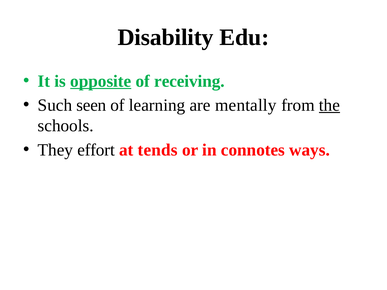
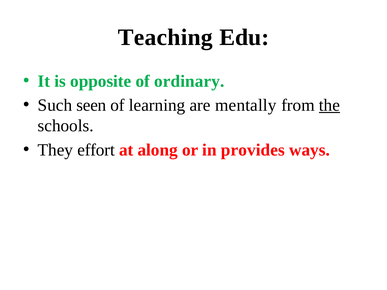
Disability: Disability -> Teaching (165, 37)
opposite underline: present -> none (101, 81)
receiving: receiving -> ordinary (189, 81)
tends: tends -> along (158, 150)
connotes: connotes -> provides (253, 150)
